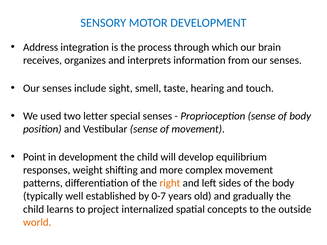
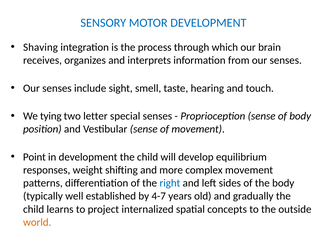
Address: Address -> Shaving (41, 47)
used: used -> tying (51, 116)
right colour: orange -> blue (170, 183)
0-7: 0-7 -> 4-7 (159, 196)
